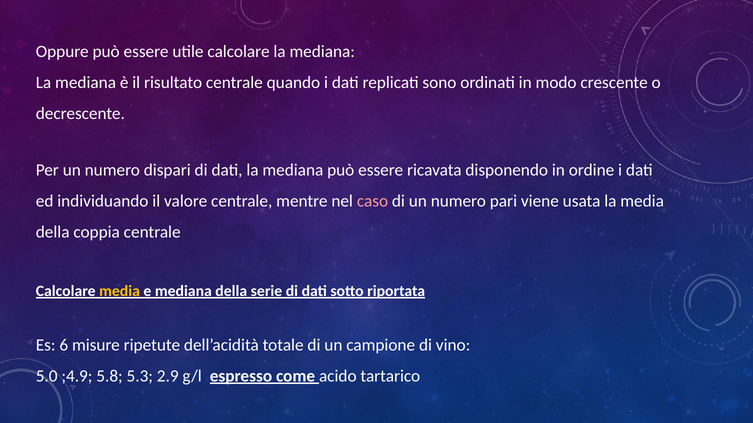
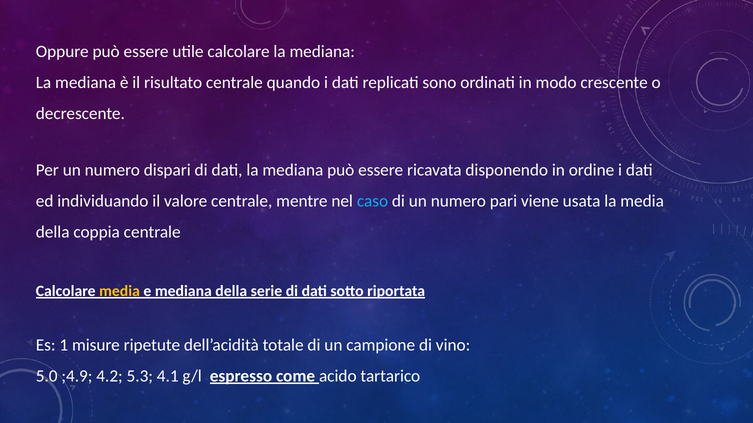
caso colour: pink -> light blue (372, 201)
6: 6 -> 1 (64, 345)
5.8: 5.8 -> 4.2 (110, 376)
2.9: 2.9 -> 4.1 (168, 376)
